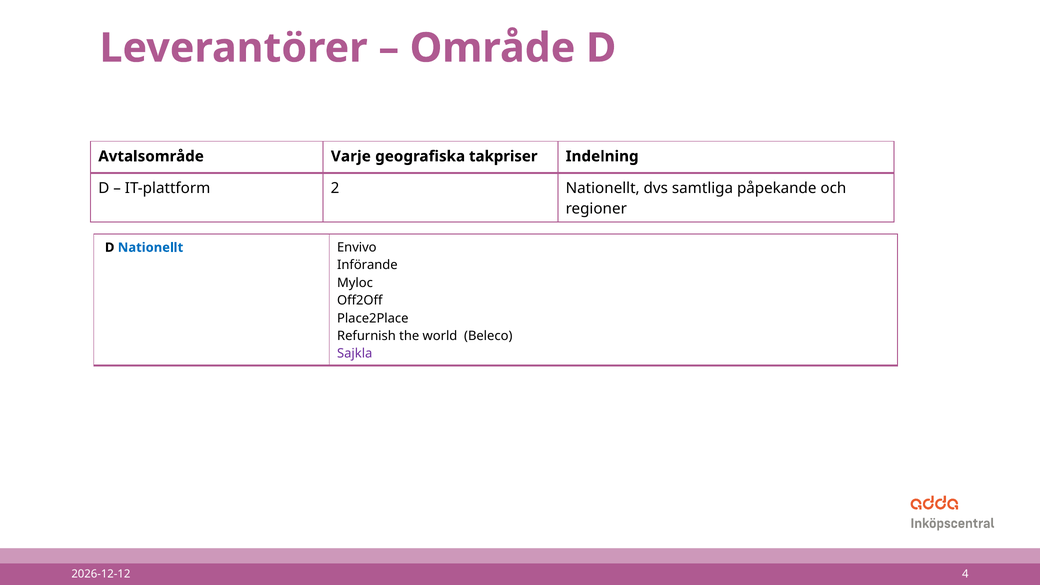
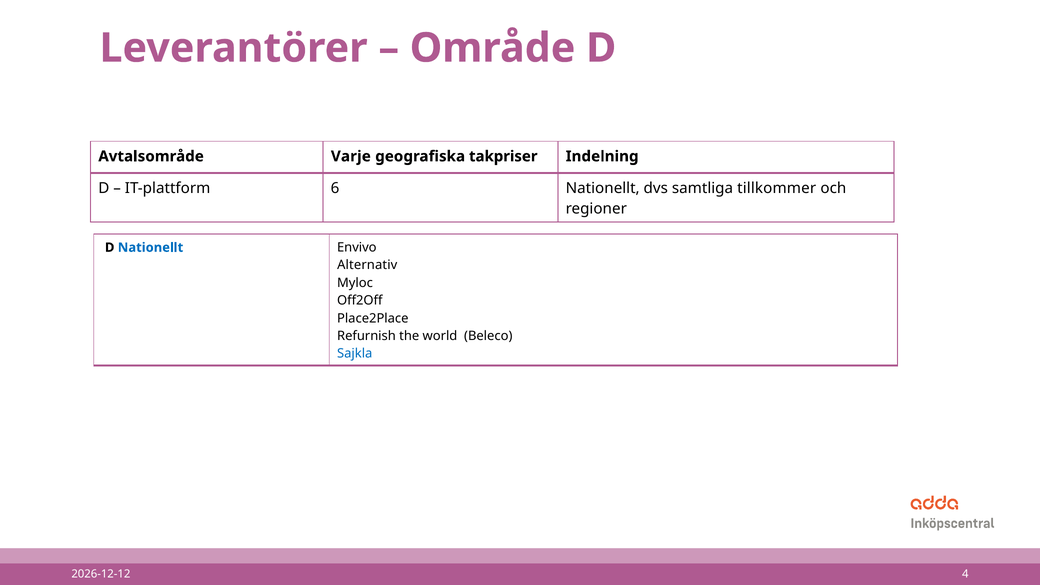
2: 2 -> 6 (335, 188)
påpekande: påpekande -> tillkommer (777, 188)
Införande: Införande -> Alternativ (367, 265)
Sajkla colour: purple -> blue (355, 354)
